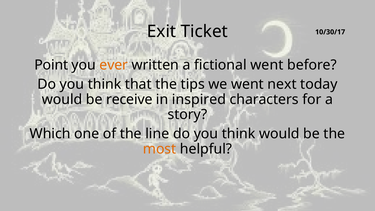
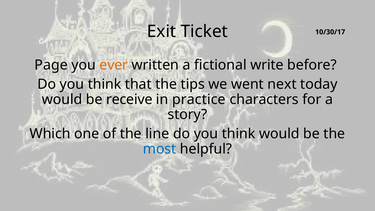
Point: Point -> Page (51, 65)
fictional went: went -> write (267, 65)
inspired: inspired -> practice (199, 99)
most colour: orange -> blue (160, 149)
